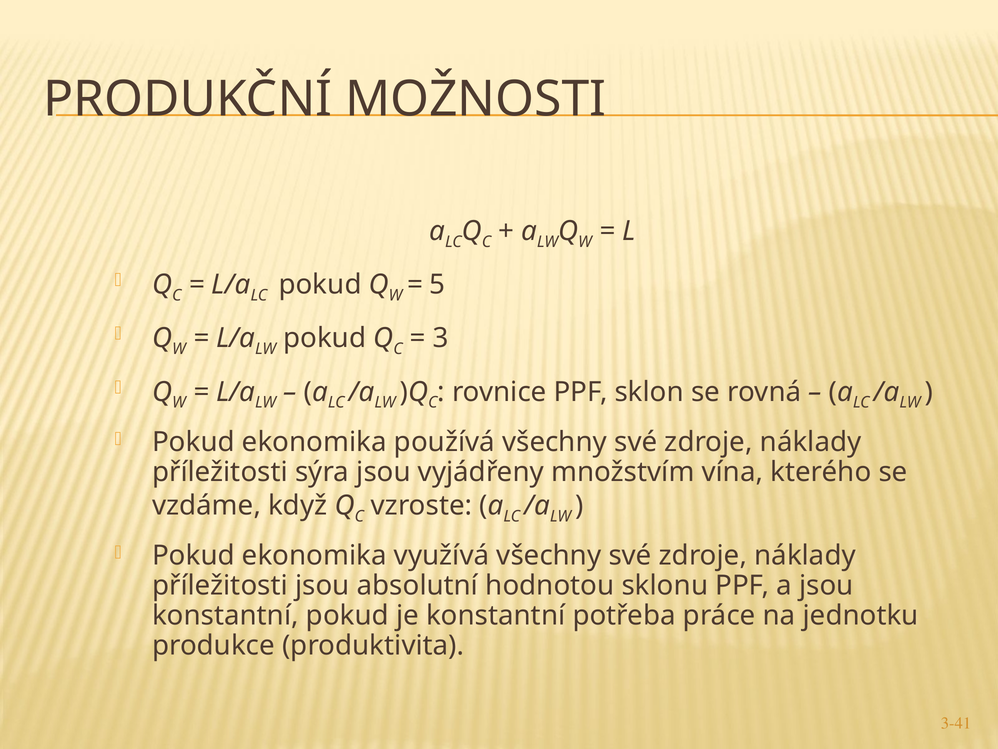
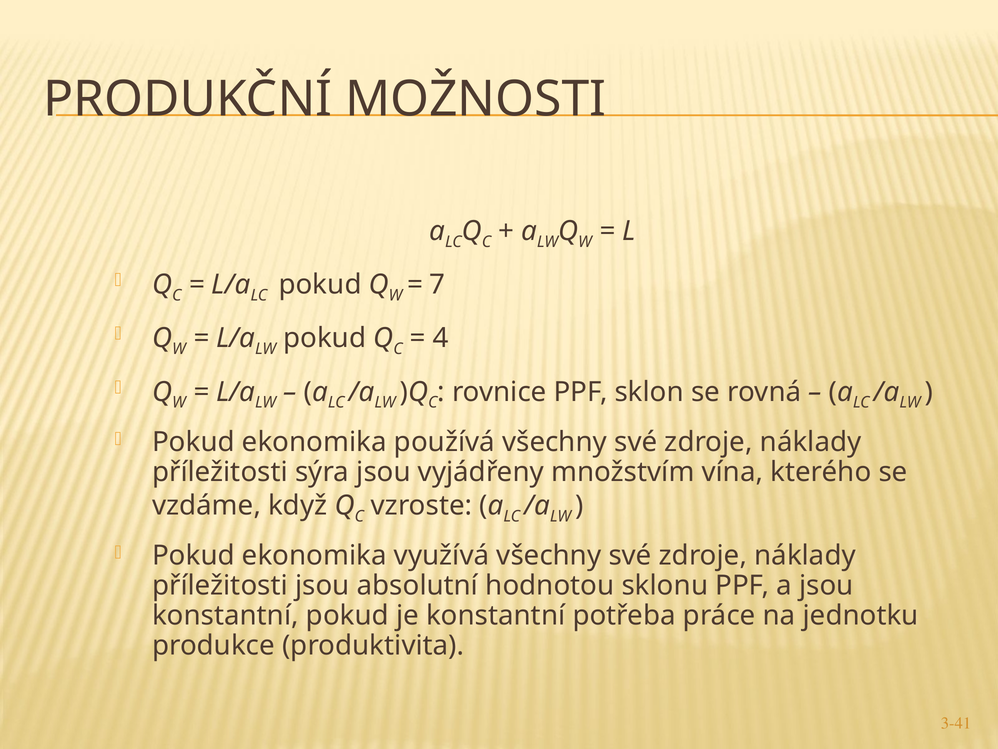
5: 5 -> 7 (437, 285)
3: 3 -> 4 (441, 338)
